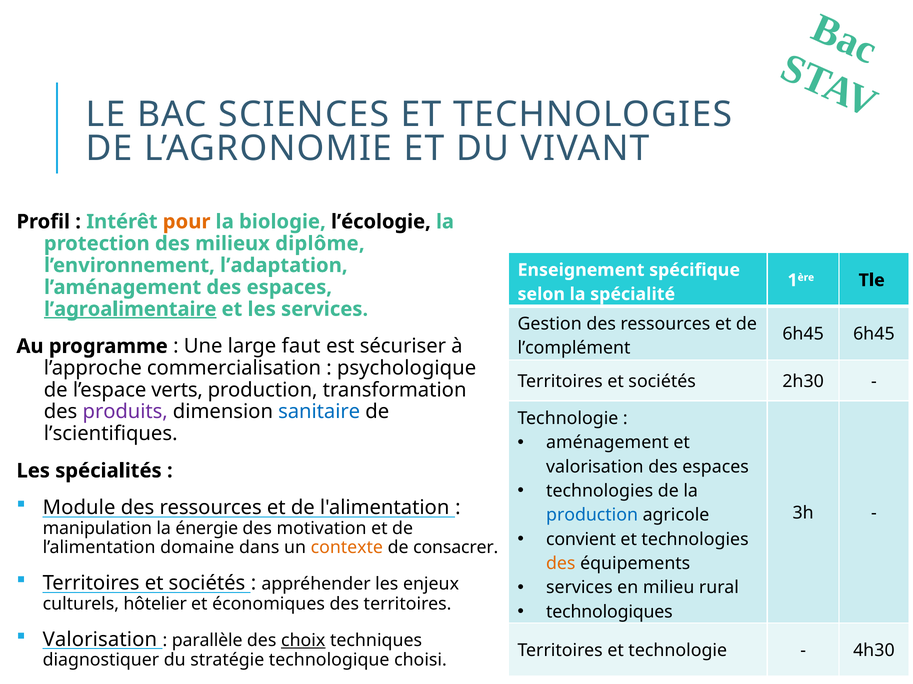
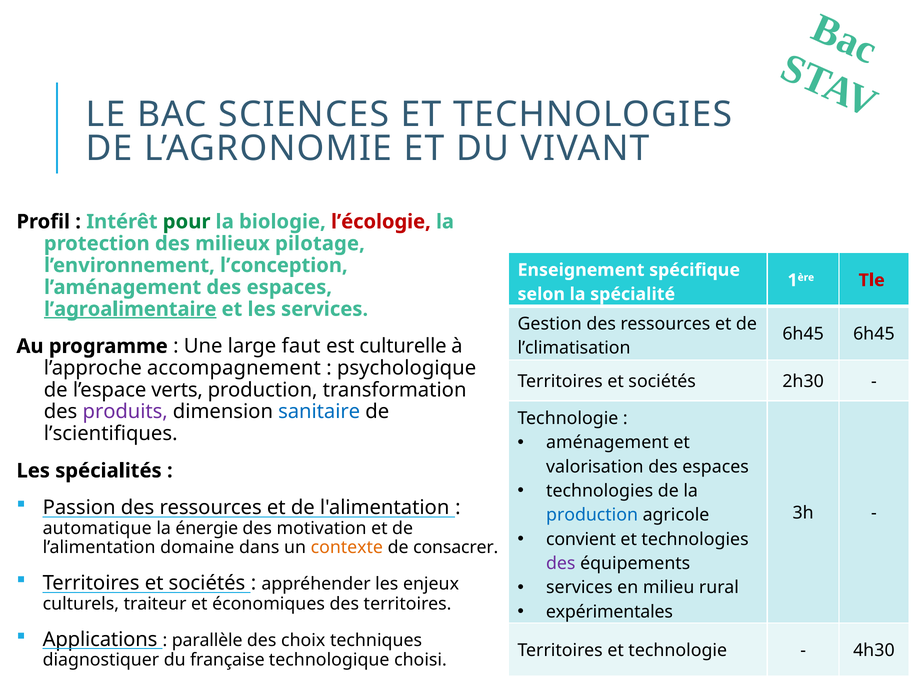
pour colour: orange -> green (187, 222)
l’écologie colour: black -> red (381, 222)
diplôme: diplôme -> pilotage (320, 244)
l’adaptation: l’adaptation -> l’conception (284, 266)
Tle colour: black -> red (872, 281)
sécuriser: sécuriser -> culturelle (403, 347)
l’complément: l’complément -> l’climatisation (574, 348)
commercialisation: commercialisation -> accompagnement (234, 368)
Module: Module -> Passion (79, 508)
manipulation: manipulation -> automatique (97, 529)
des colour: orange -> purple (561, 564)
hôtelier: hôtelier -> traiteur (155, 604)
technologiques: technologiques -> expérimentales (609, 612)
Valorisation: Valorisation -> Applications (100, 640)
choix underline: present -> none (303, 641)
stratégie: stratégie -> française (227, 661)
